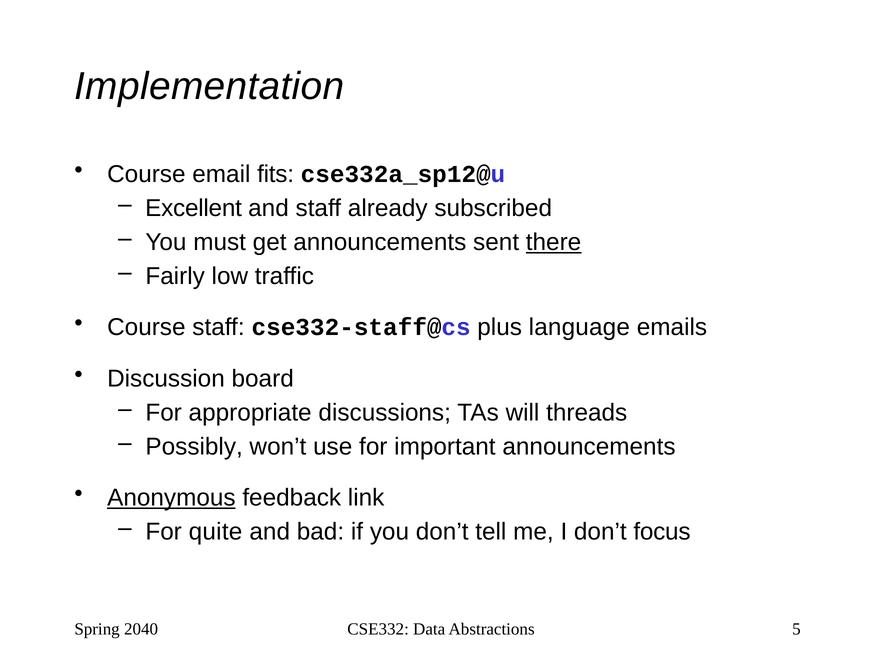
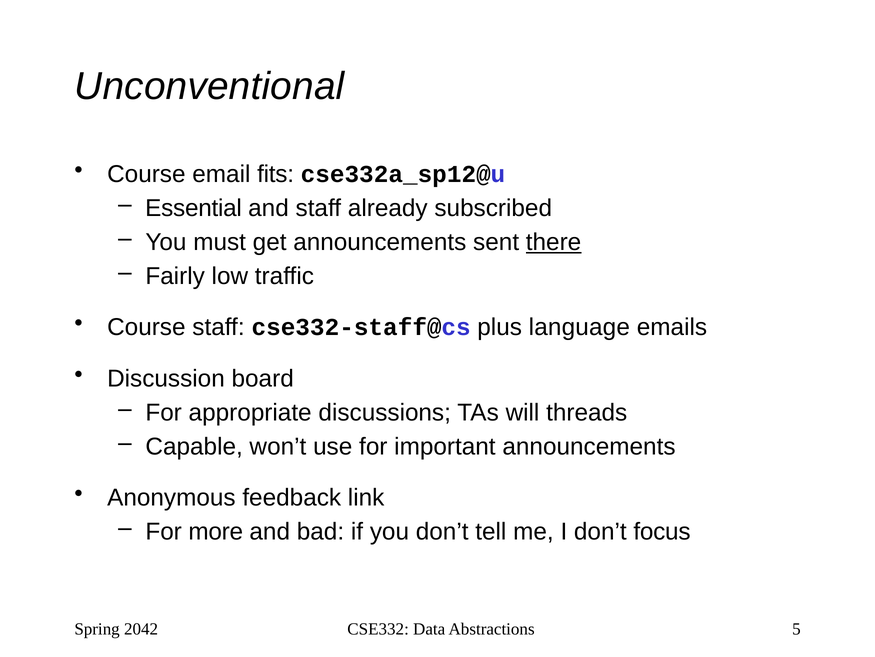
Implementation: Implementation -> Unconventional (209, 87)
Excellent: Excellent -> Essential (194, 208)
Possibly: Possibly -> Capable (194, 446)
Anonymous underline: present -> none (171, 497)
quite: quite -> more (216, 531)
2040: 2040 -> 2042 (141, 628)
